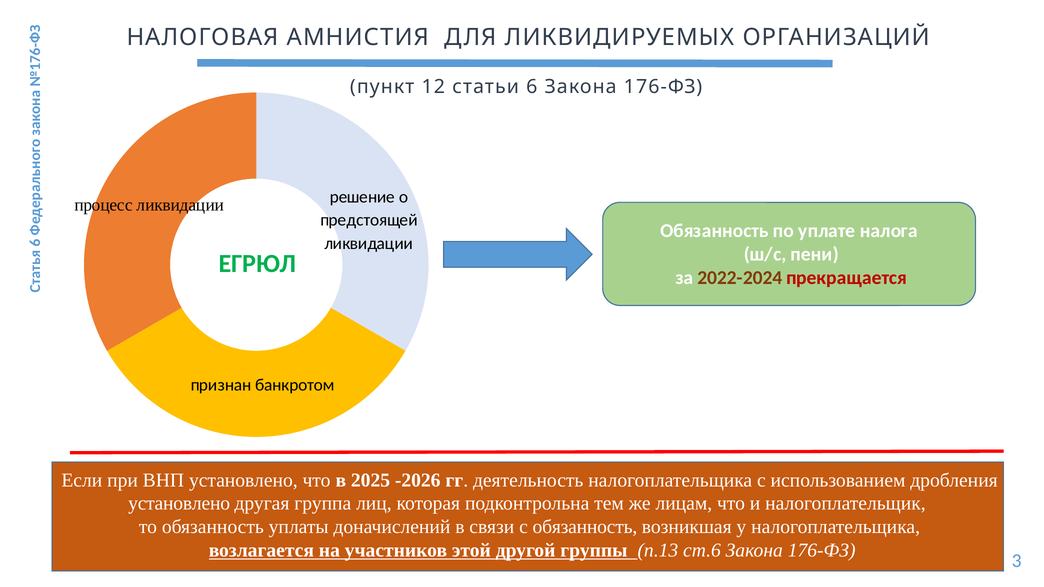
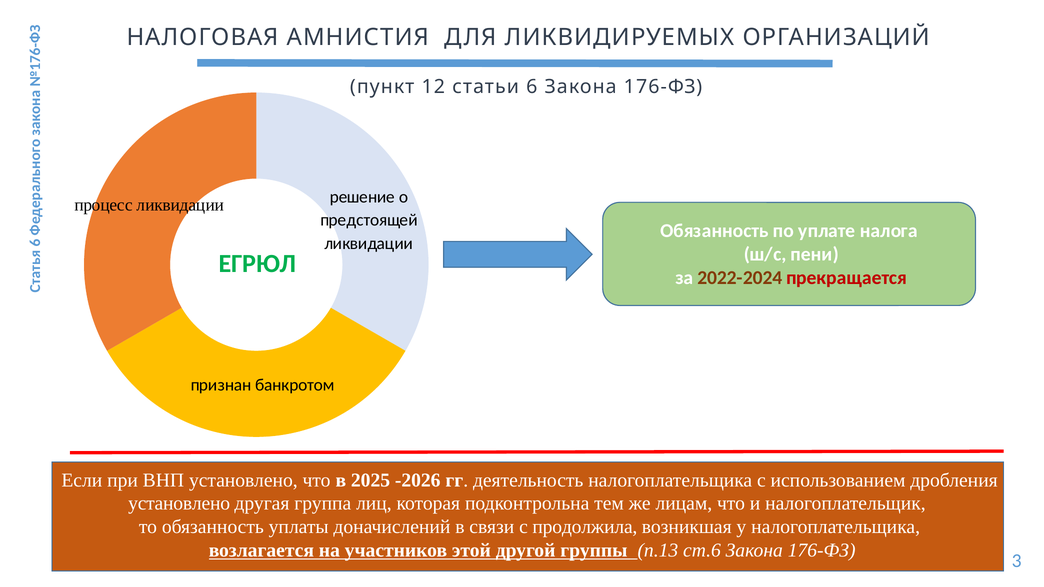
с обязанность: обязанность -> продолжила (585, 527)
